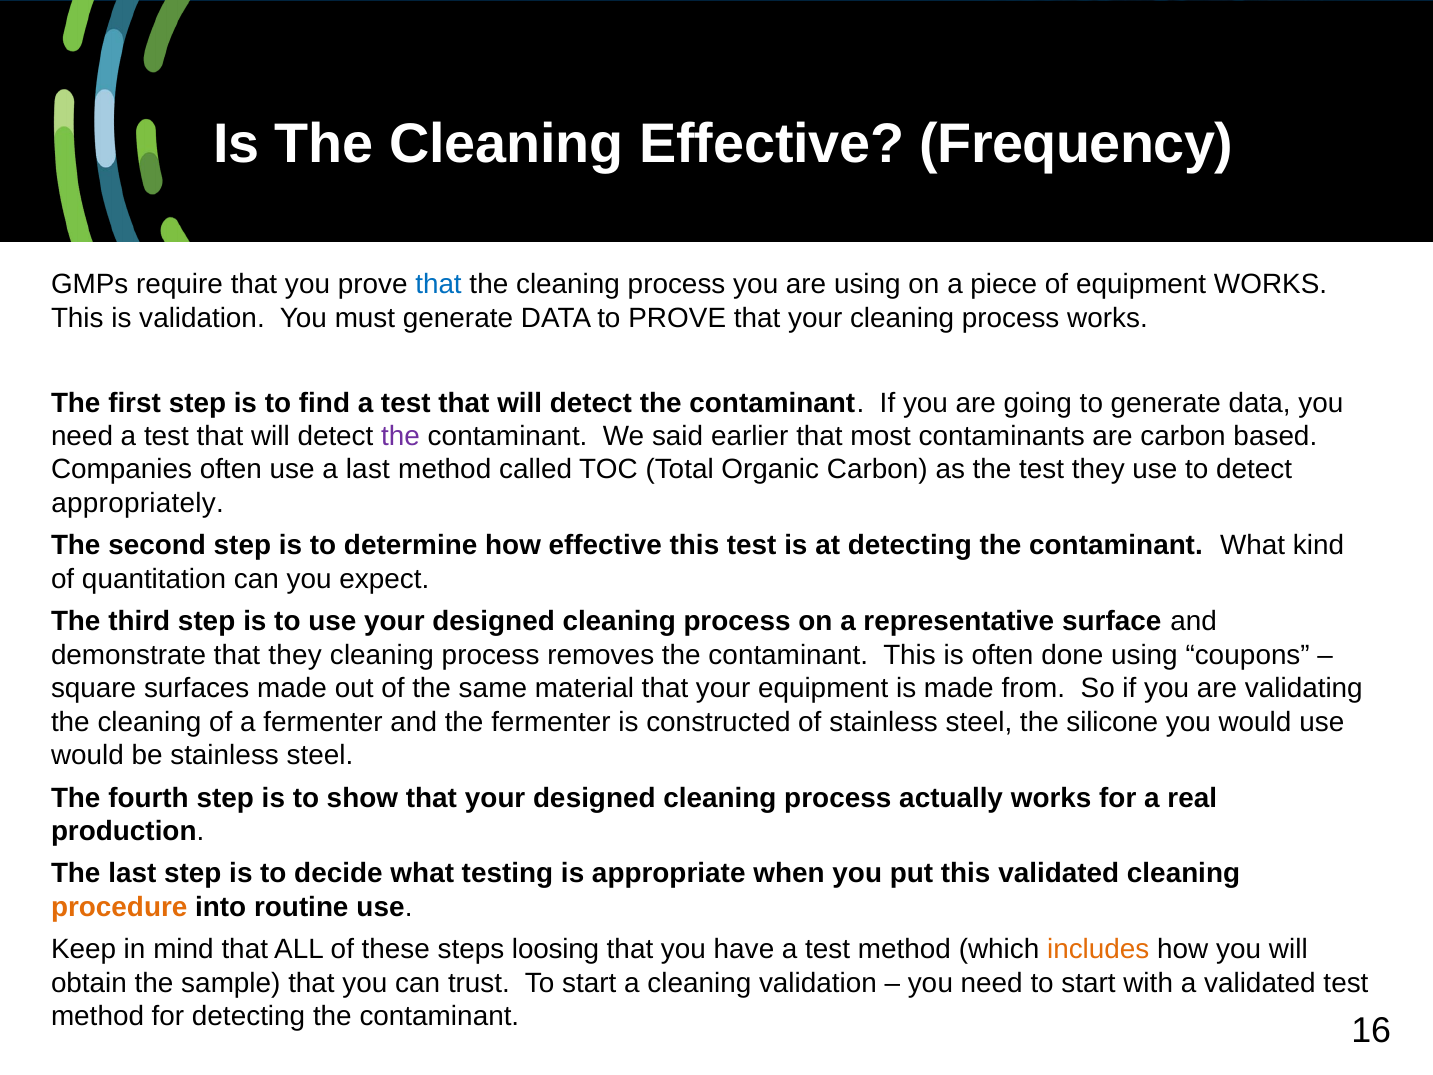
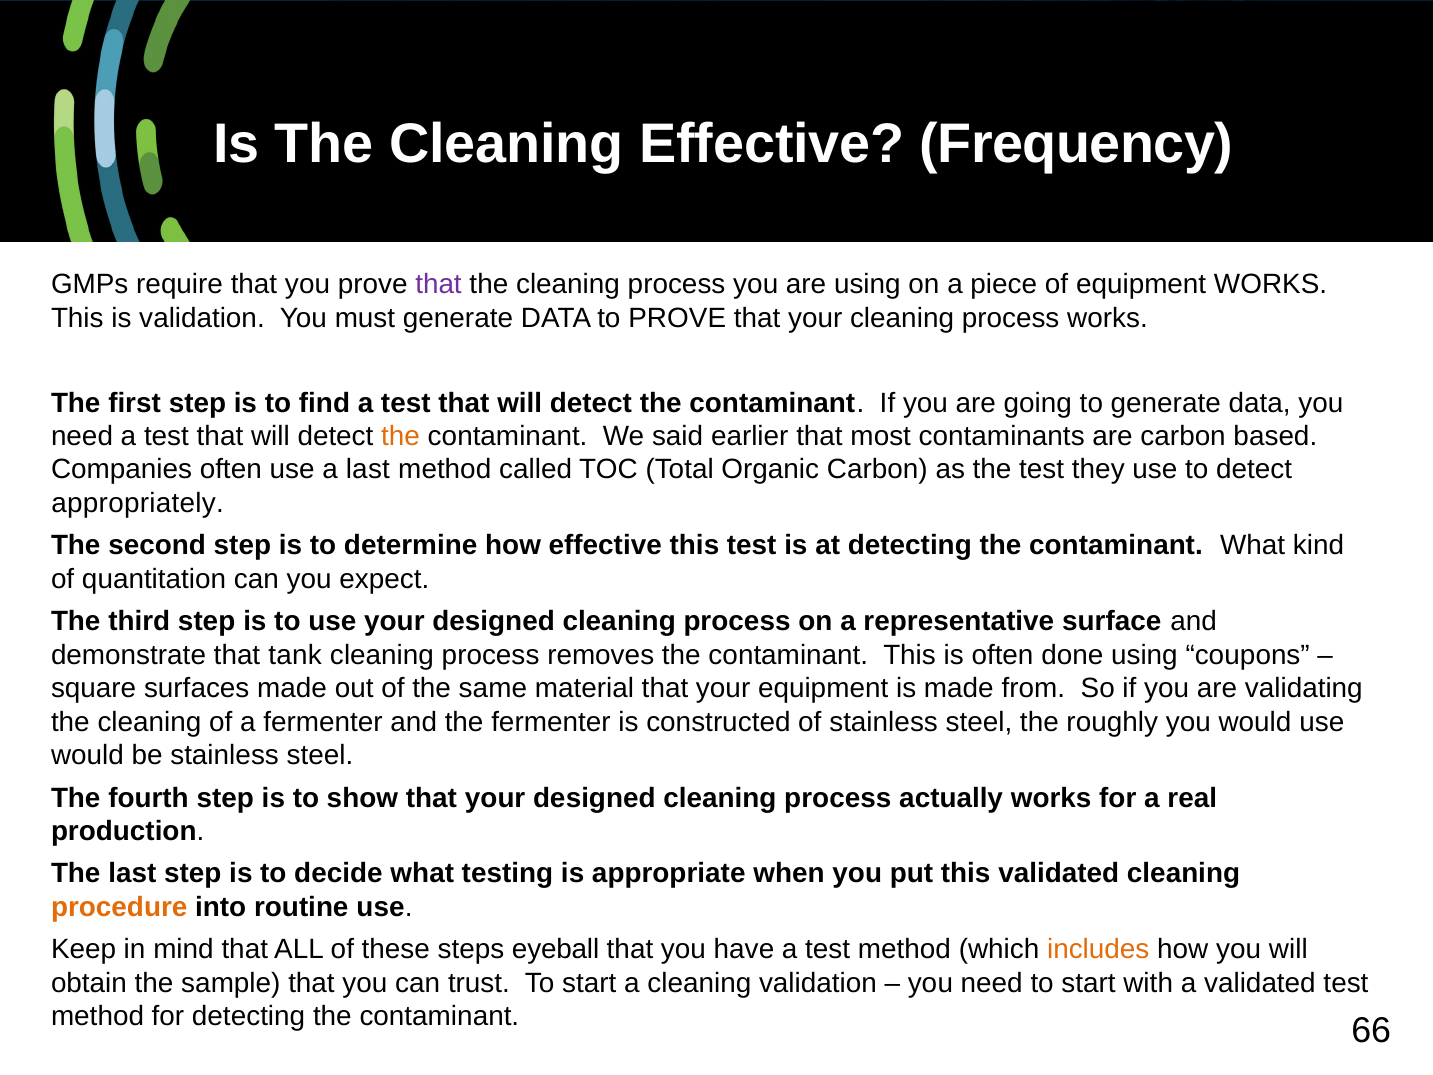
that colour: blue -> purple (439, 284)
the colour: purple -> orange (401, 436)
that they: they -> tank (295, 655)
silicone: silicone -> roughly (1112, 722)
loosing: loosing -> eyeball (556, 949)
16: 16 -> 66 (1371, 1030)
